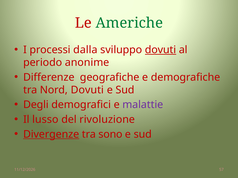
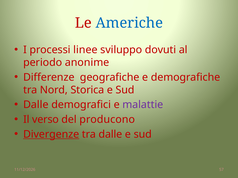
Americhe colour: green -> blue (129, 23)
dalla: dalla -> linee (85, 50)
dovuti underline: present -> none (161, 50)
Nord Dovuti: Dovuti -> Storica (87, 90)
Degli: Degli -> Dalle (36, 105)
lusso: lusso -> verso (46, 120)
rivoluzione: rivoluzione -> producono (107, 120)
tra sono: sono -> dalle (110, 135)
